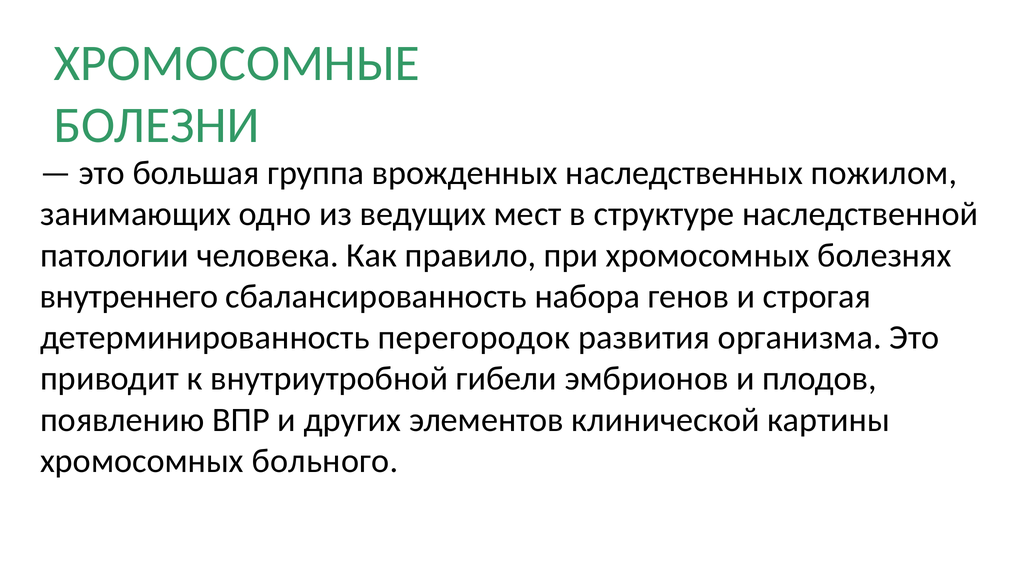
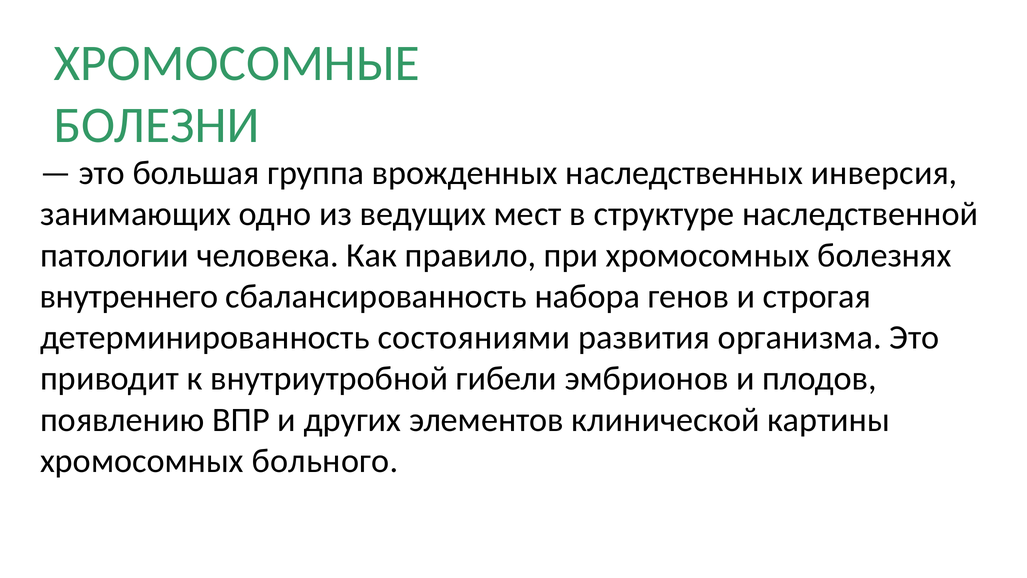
пожилом: пожилом -> инверсия (884, 173)
перегородок: перегородок -> состояниями (474, 337)
